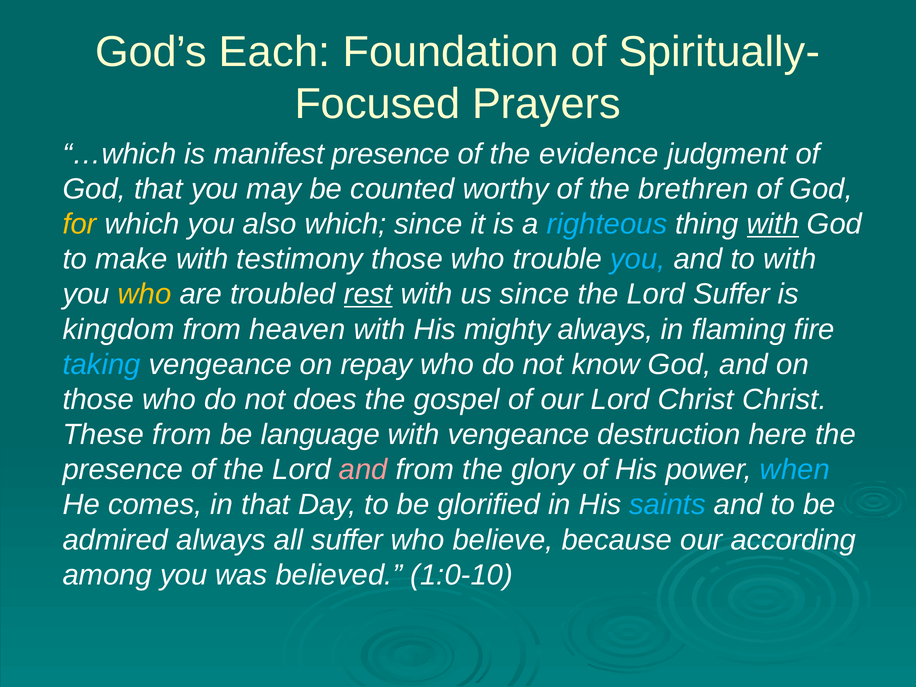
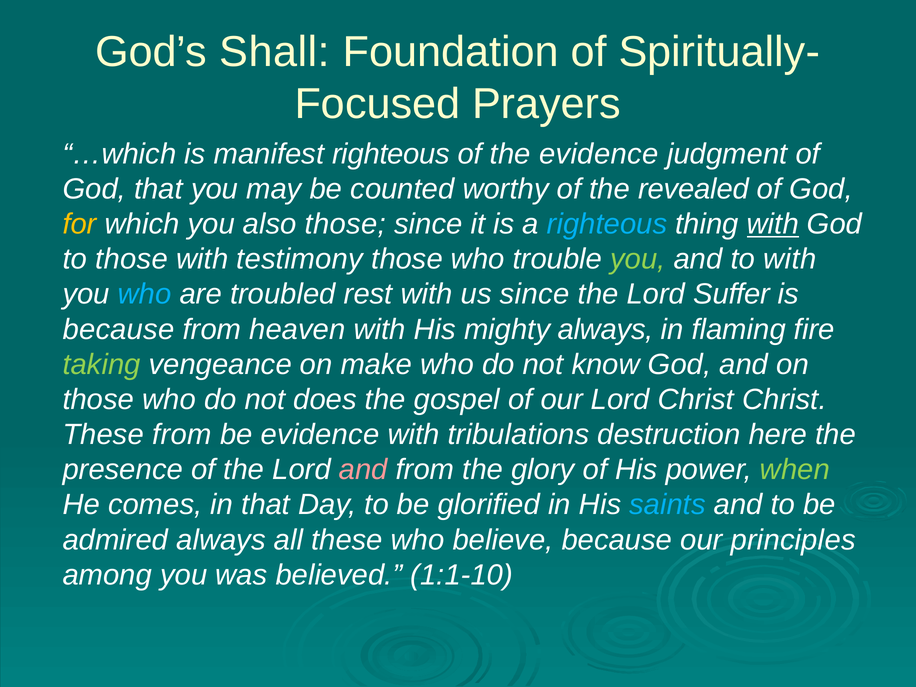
Each: Each -> Shall (275, 52)
manifest presence: presence -> righteous (391, 154)
brethren: brethren -> revealed (694, 189)
also which: which -> those (345, 224)
to make: make -> those (131, 259)
you colour: light blue -> light green (638, 259)
who colour: yellow -> light blue (145, 294)
rest underline: present -> none (368, 294)
kingdom: kingdom -> because (119, 329)
taking colour: light blue -> light green (102, 364)
repay: repay -> make (376, 364)
be language: language -> evidence (320, 435)
with vengeance: vengeance -> tribulations (519, 435)
when colour: light blue -> light green (795, 470)
all suffer: suffer -> these (347, 540)
according: according -> principles (793, 540)
1:0-10: 1:0-10 -> 1:1-10 (462, 575)
